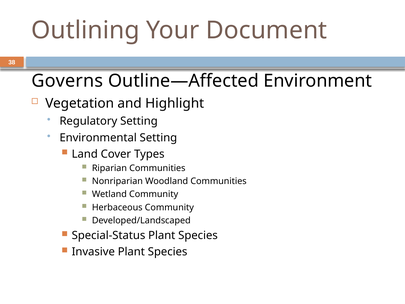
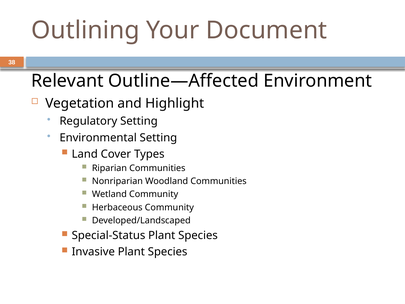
Governs: Governs -> Relevant (67, 81)
